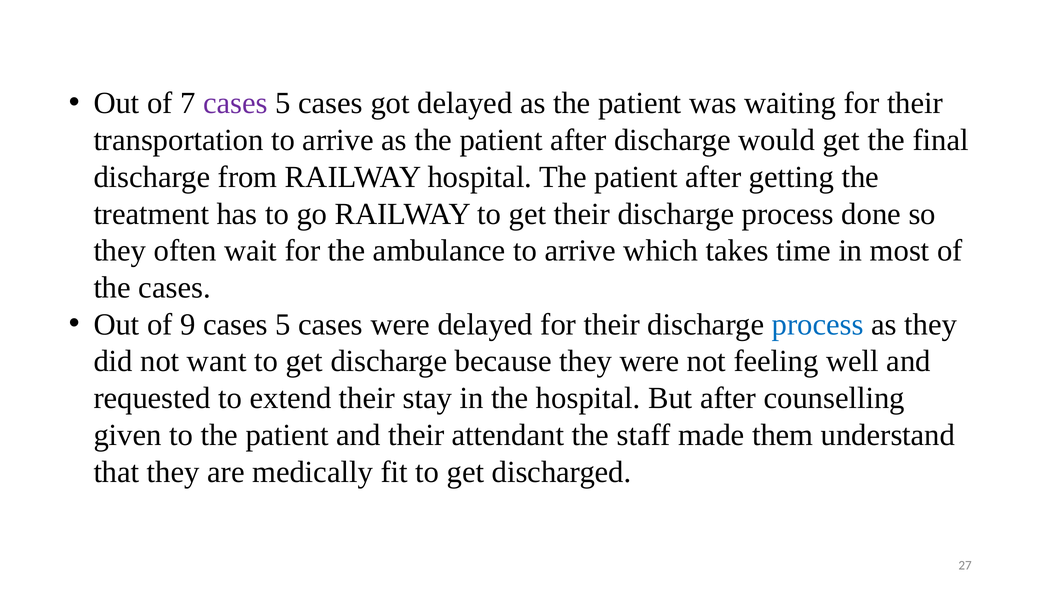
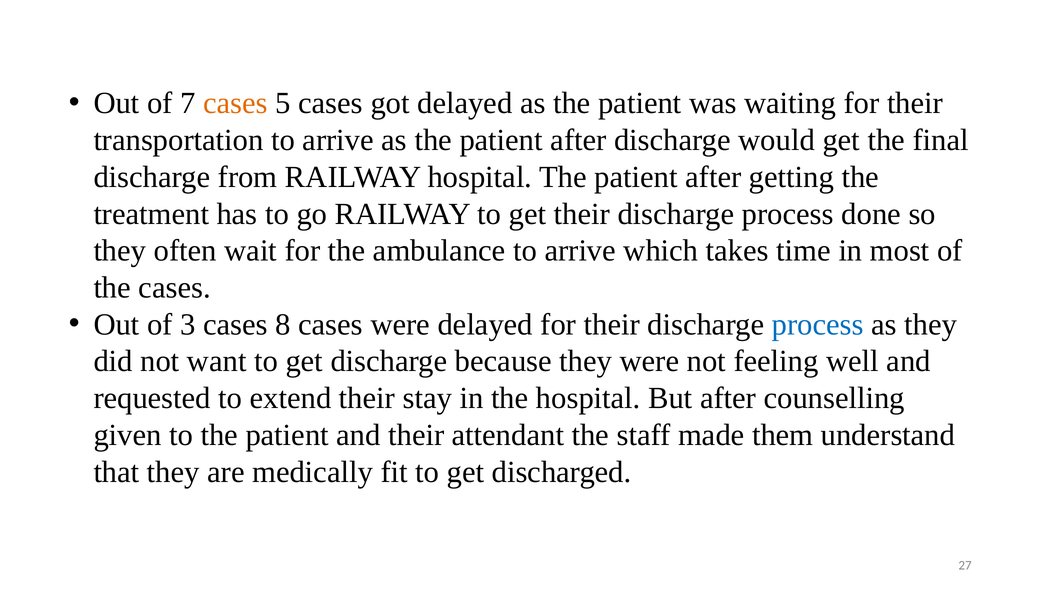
cases colour: purple -> orange (235, 103)
9: 9 -> 3 (188, 324)
5: 5 -> 8 (283, 324)
